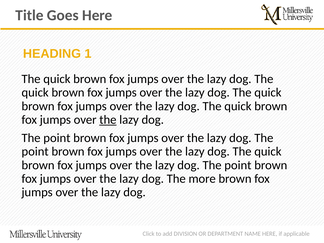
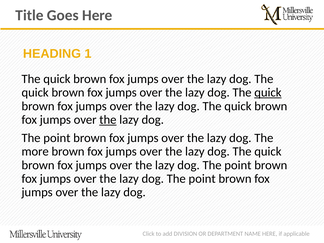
quick underline: none -> present (268, 93)
point: point -> more (35, 152)
more: more -> point (202, 179)
